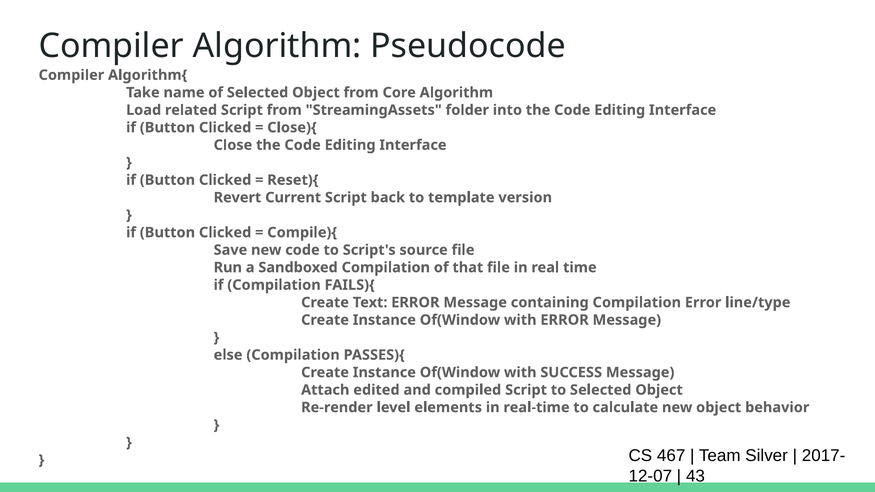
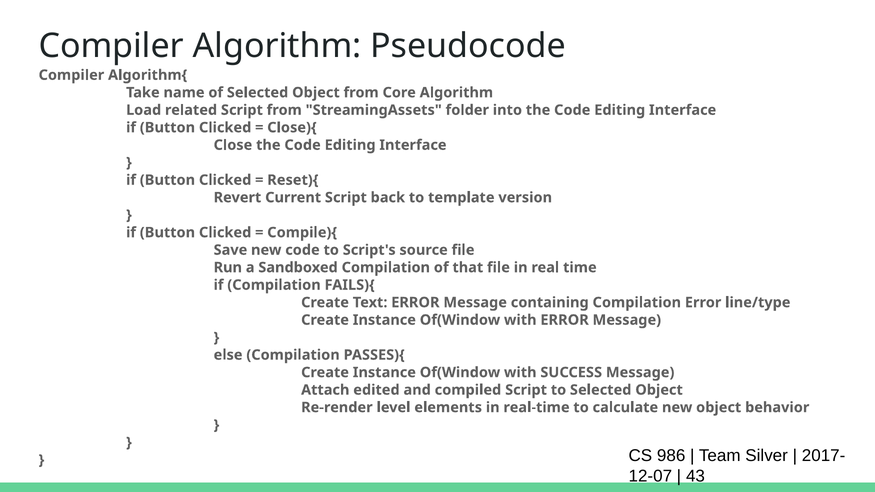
467: 467 -> 986 (671, 456)
